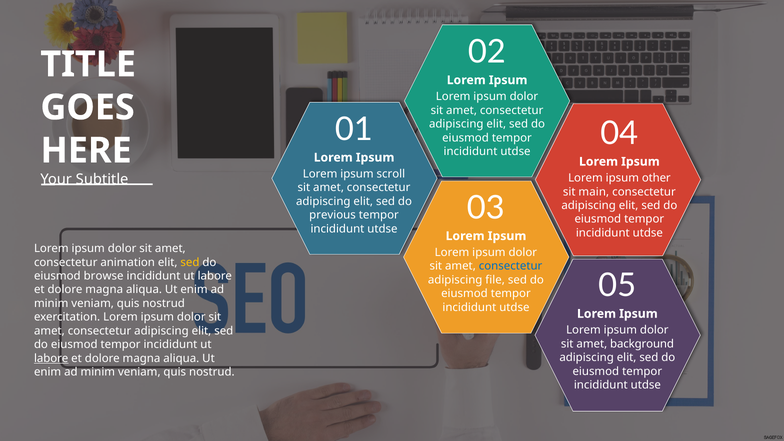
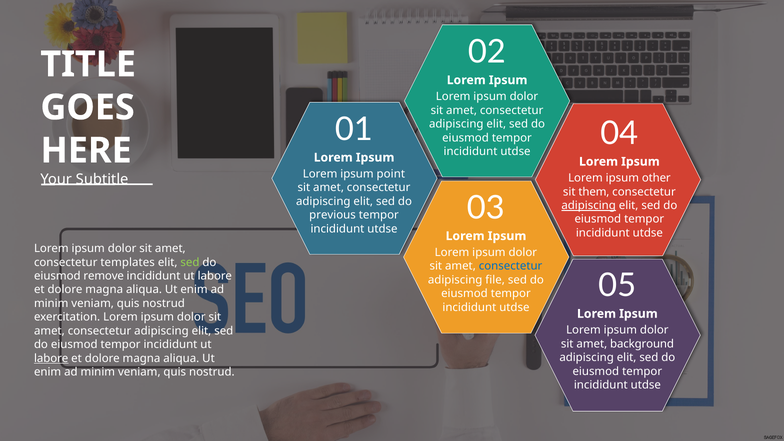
scroll: scroll -> point (391, 174)
main: main -> them (594, 192)
adipiscing underline: none -> present (589, 205)
animation: animation -> templates (128, 262)
sed colour: yellow -> light green (190, 262)
browse: browse -> remove (104, 276)
